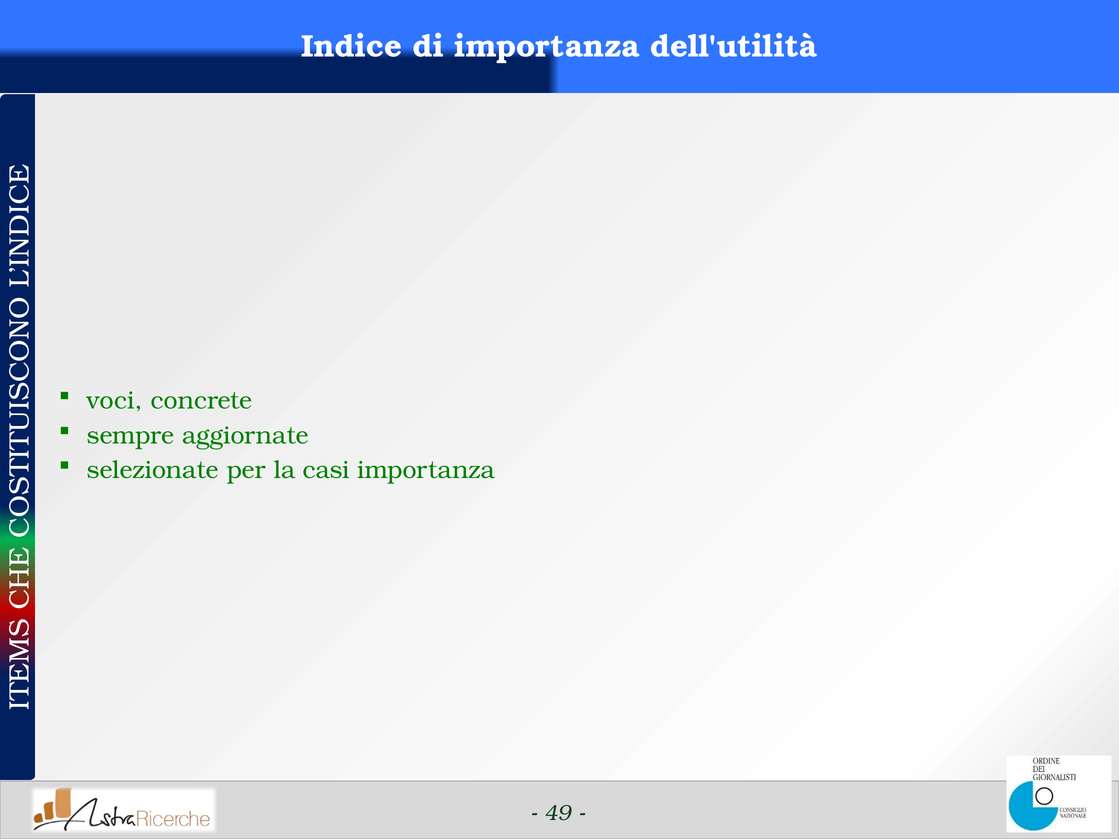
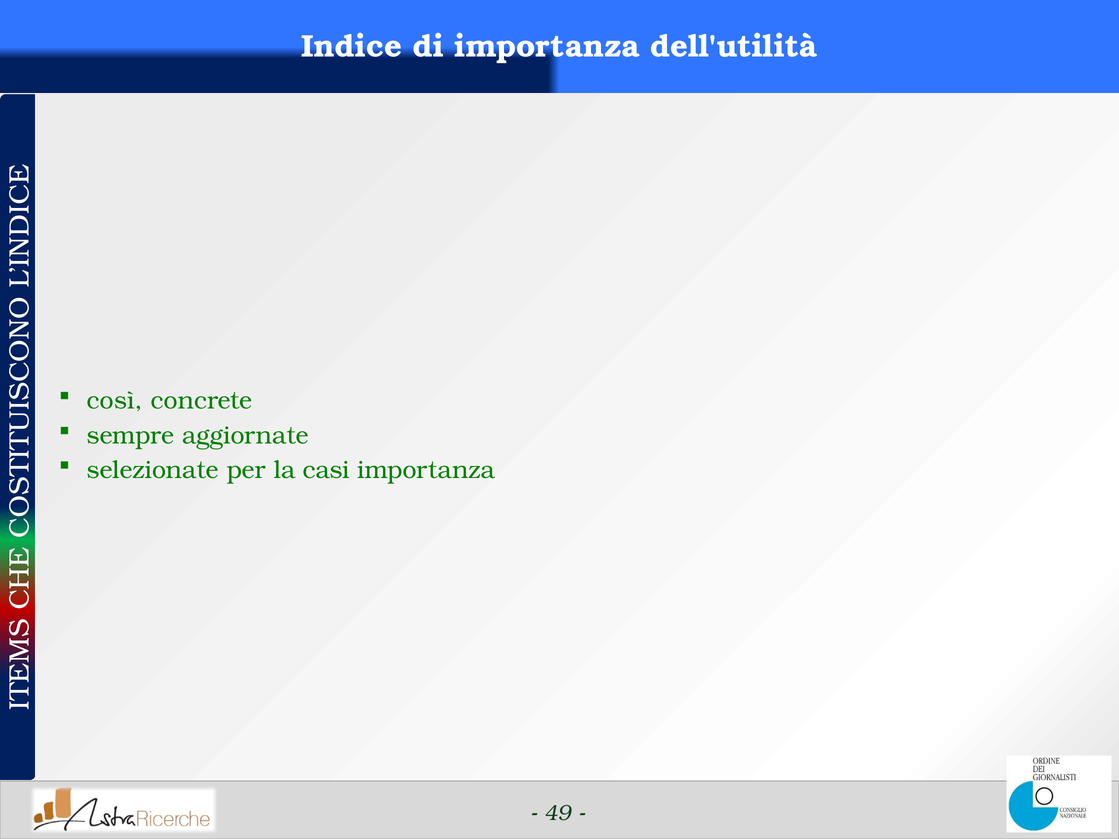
voci: voci -> così (115, 401)
